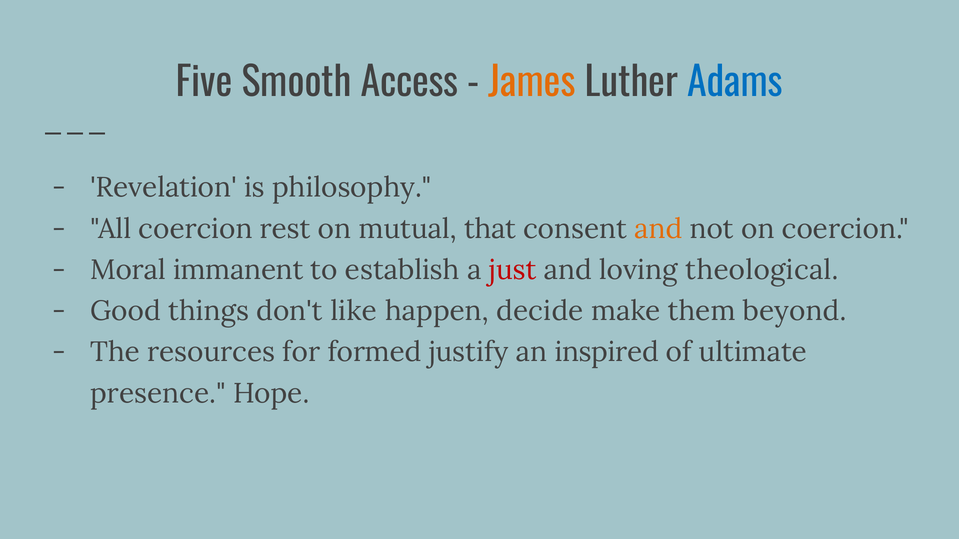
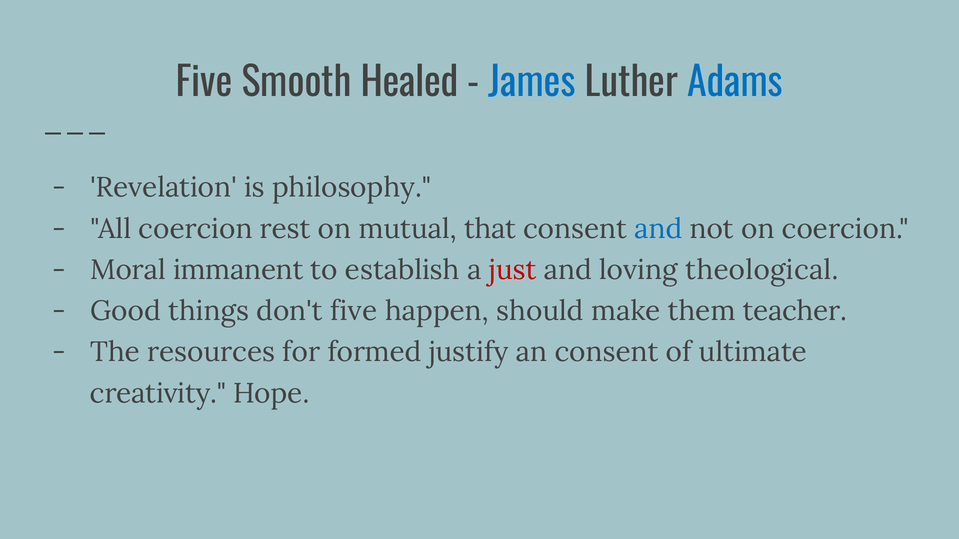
Access: Access -> Healed (410, 83)
James colour: orange -> blue (532, 83)
and colour: orange -> blue (658, 229)
don't like: like -> five (354, 311)
decide: decide -> should (540, 311)
beyond: beyond -> teacher (795, 311)
an inspired: inspired -> consent (607, 353)
presence: presence -> creativity (158, 394)
